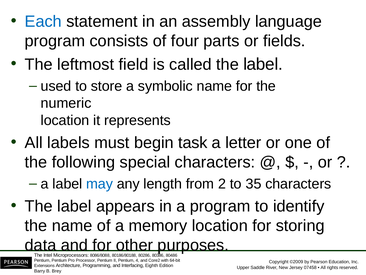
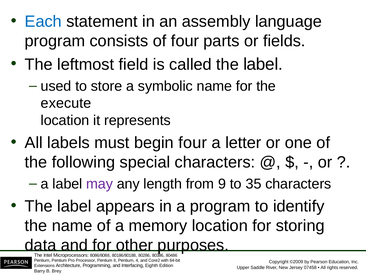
numeric: numeric -> execute (66, 103)
begin task: task -> four (193, 142)
may colour: blue -> purple (100, 184)
2: 2 -> 9 (222, 184)
